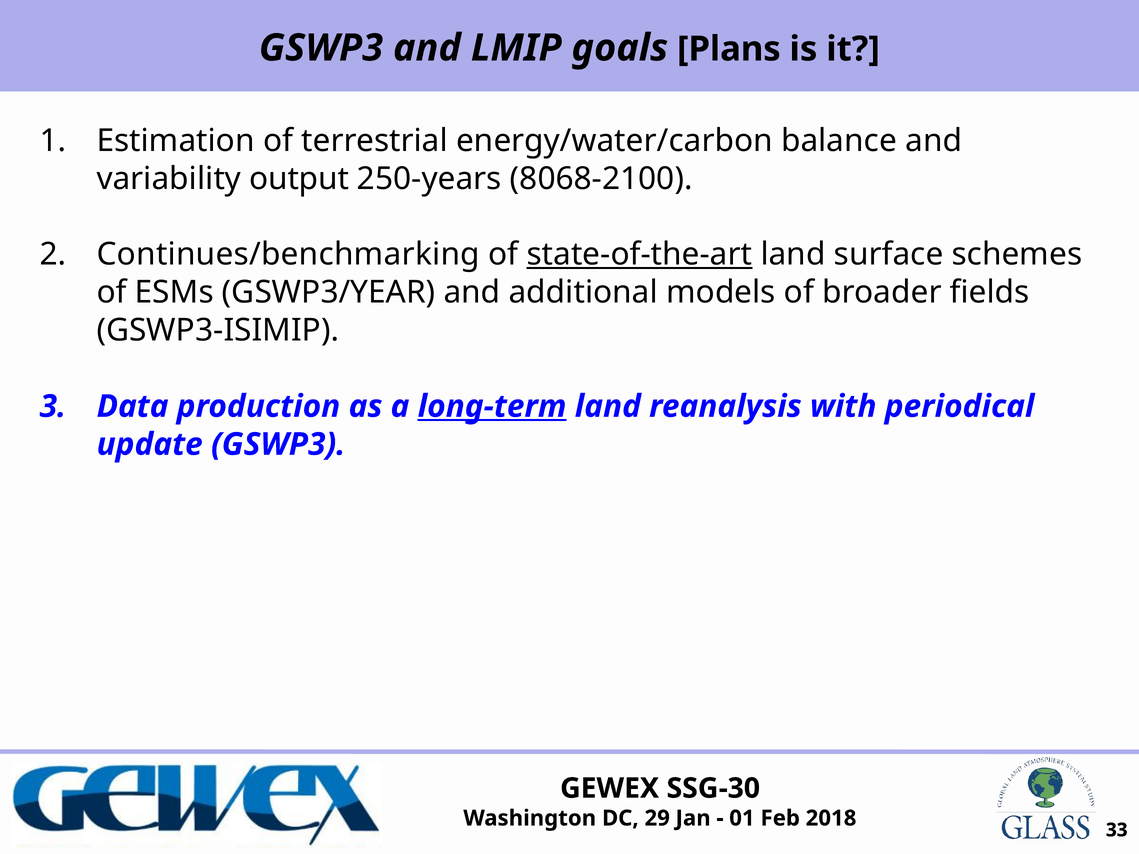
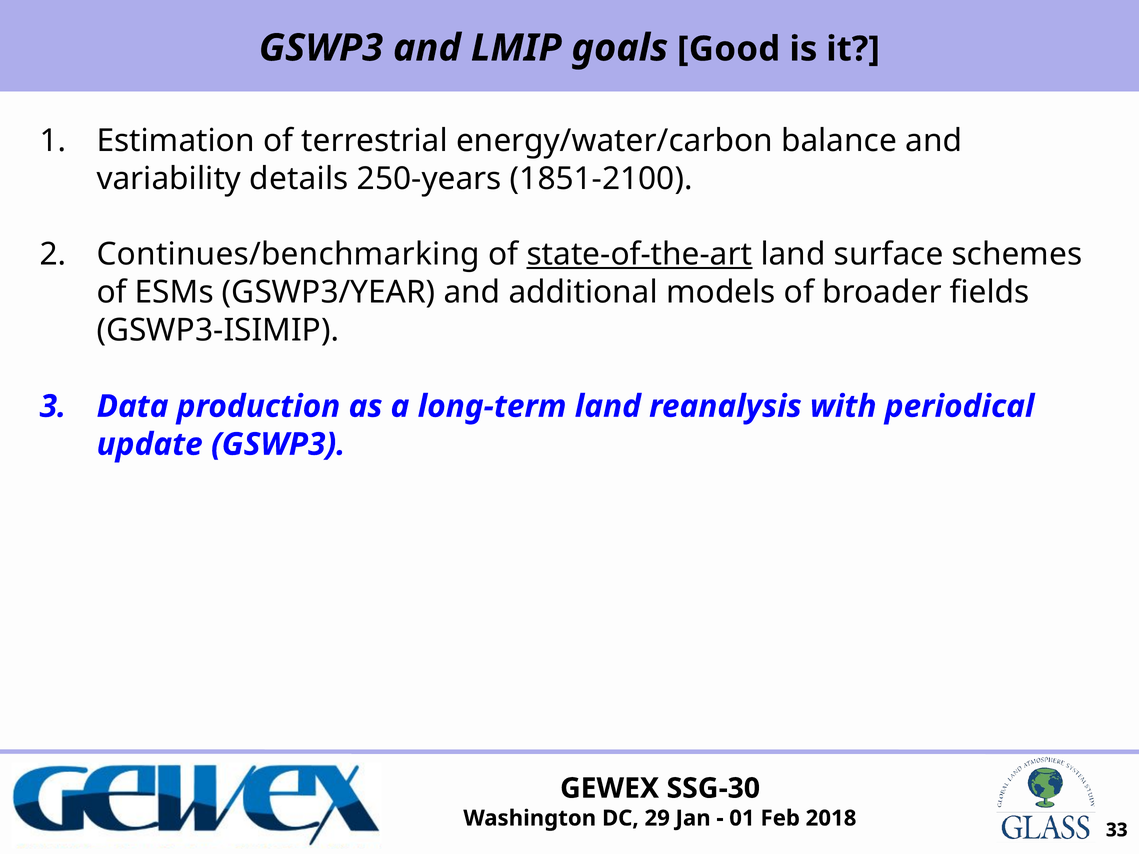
Plans: Plans -> Good (729, 49)
output: output -> details (299, 179)
8068-2100: 8068-2100 -> 1851-2100 (601, 179)
long-term underline: present -> none (492, 407)
